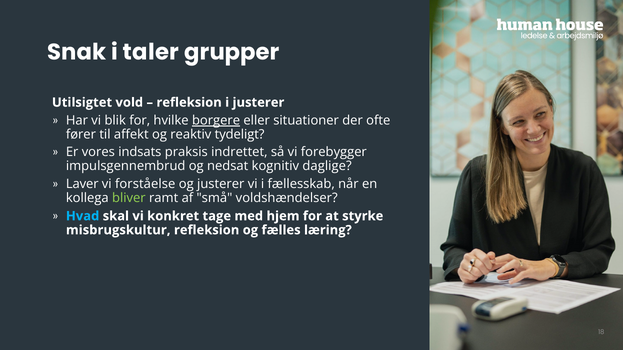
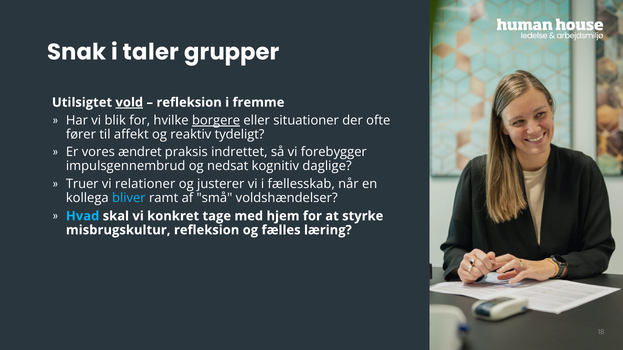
vold underline: none -> present (129, 103)
i justerer: justerer -> fremme (258, 103)
indsats: indsats -> ændret (140, 152)
Laver: Laver -> Truer (82, 184)
forståelse: forståelse -> relationer (145, 184)
bliver colour: light green -> light blue (129, 198)
